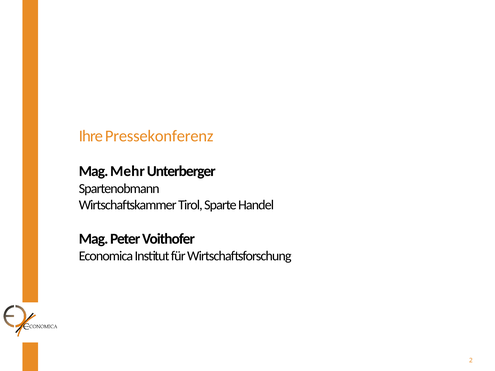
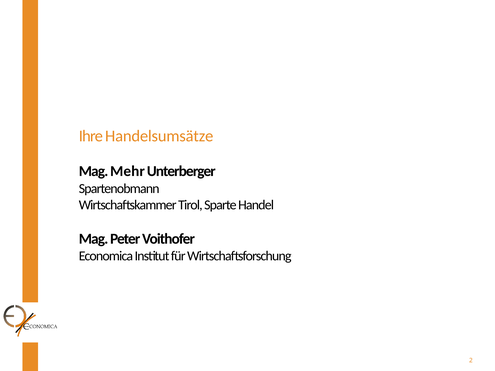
Pressekonferenz: Pressekonferenz -> Handelsumsätze (159, 136)
